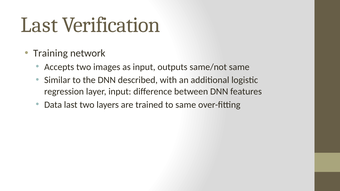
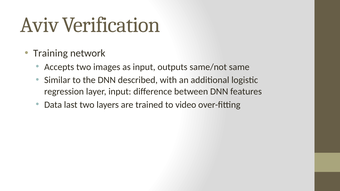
Last: Last -> Aviv (39, 25)
to same: same -> video (186, 105)
